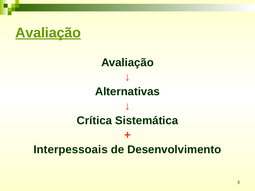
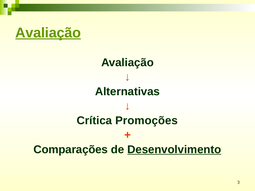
Sistemática: Sistemática -> Promoções (147, 121)
Interpessoais: Interpessoais -> Comparações (71, 150)
Desenvolvimento underline: none -> present (174, 150)
